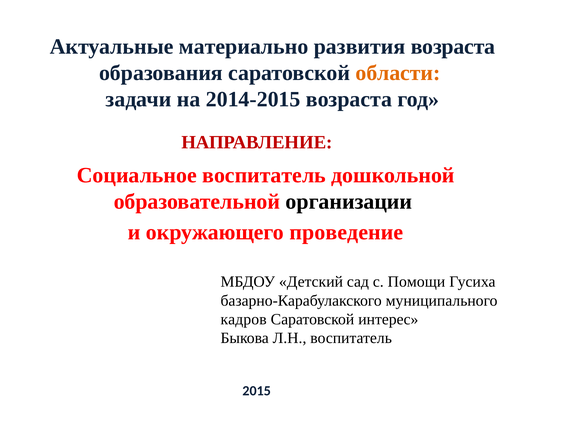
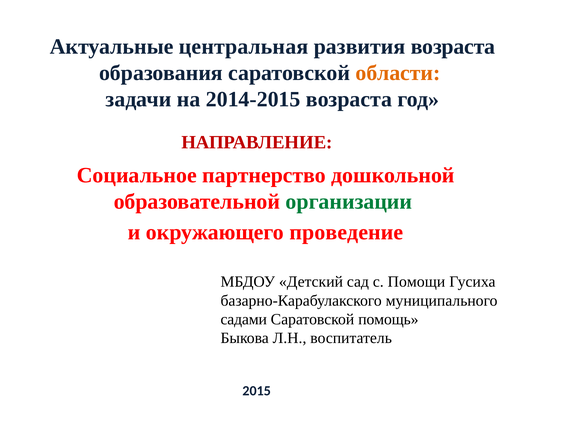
материально: материально -> центральная (244, 47)
Социальное воспитатель: воспитатель -> партнерство (264, 175)
организации colour: black -> green (349, 202)
кадров: кадров -> садами (244, 320)
интерес: интерес -> помощь (388, 320)
